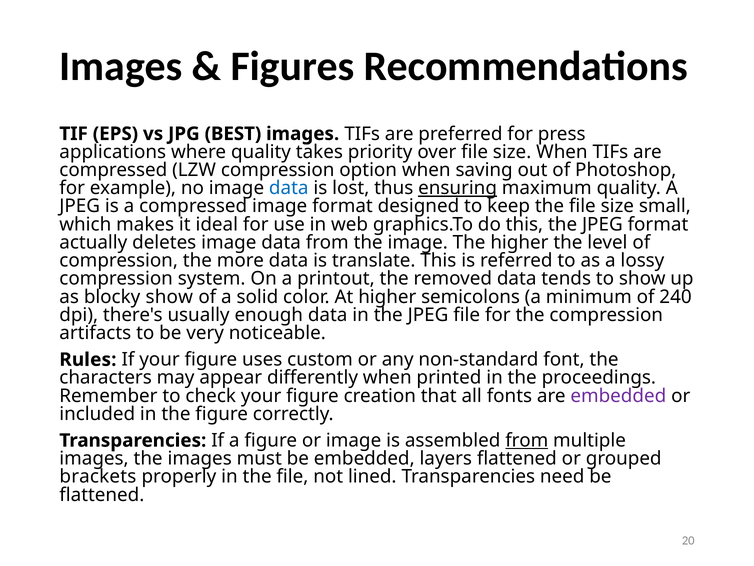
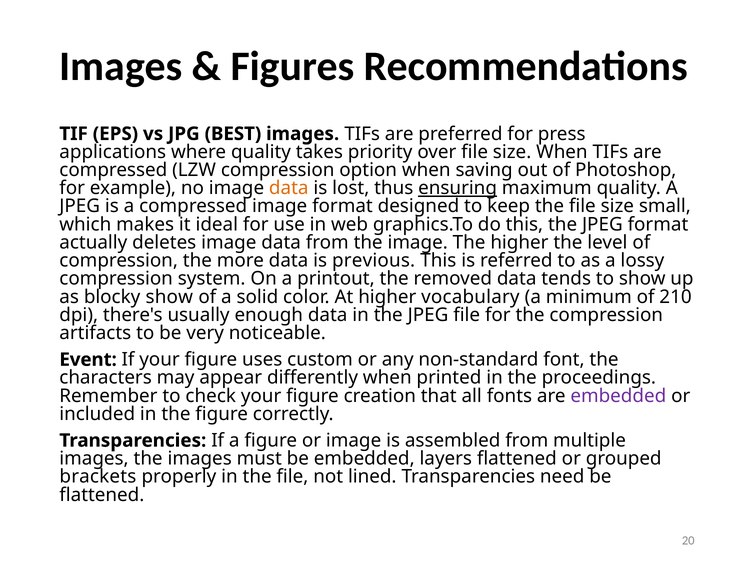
data colour: blue -> orange (289, 188)
translate: translate -> previous (374, 260)
semicolons: semicolons -> vocabulary (470, 297)
240: 240 -> 210 (676, 297)
Rules: Rules -> Event (88, 359)
from underline: present -> none (527, 440)
